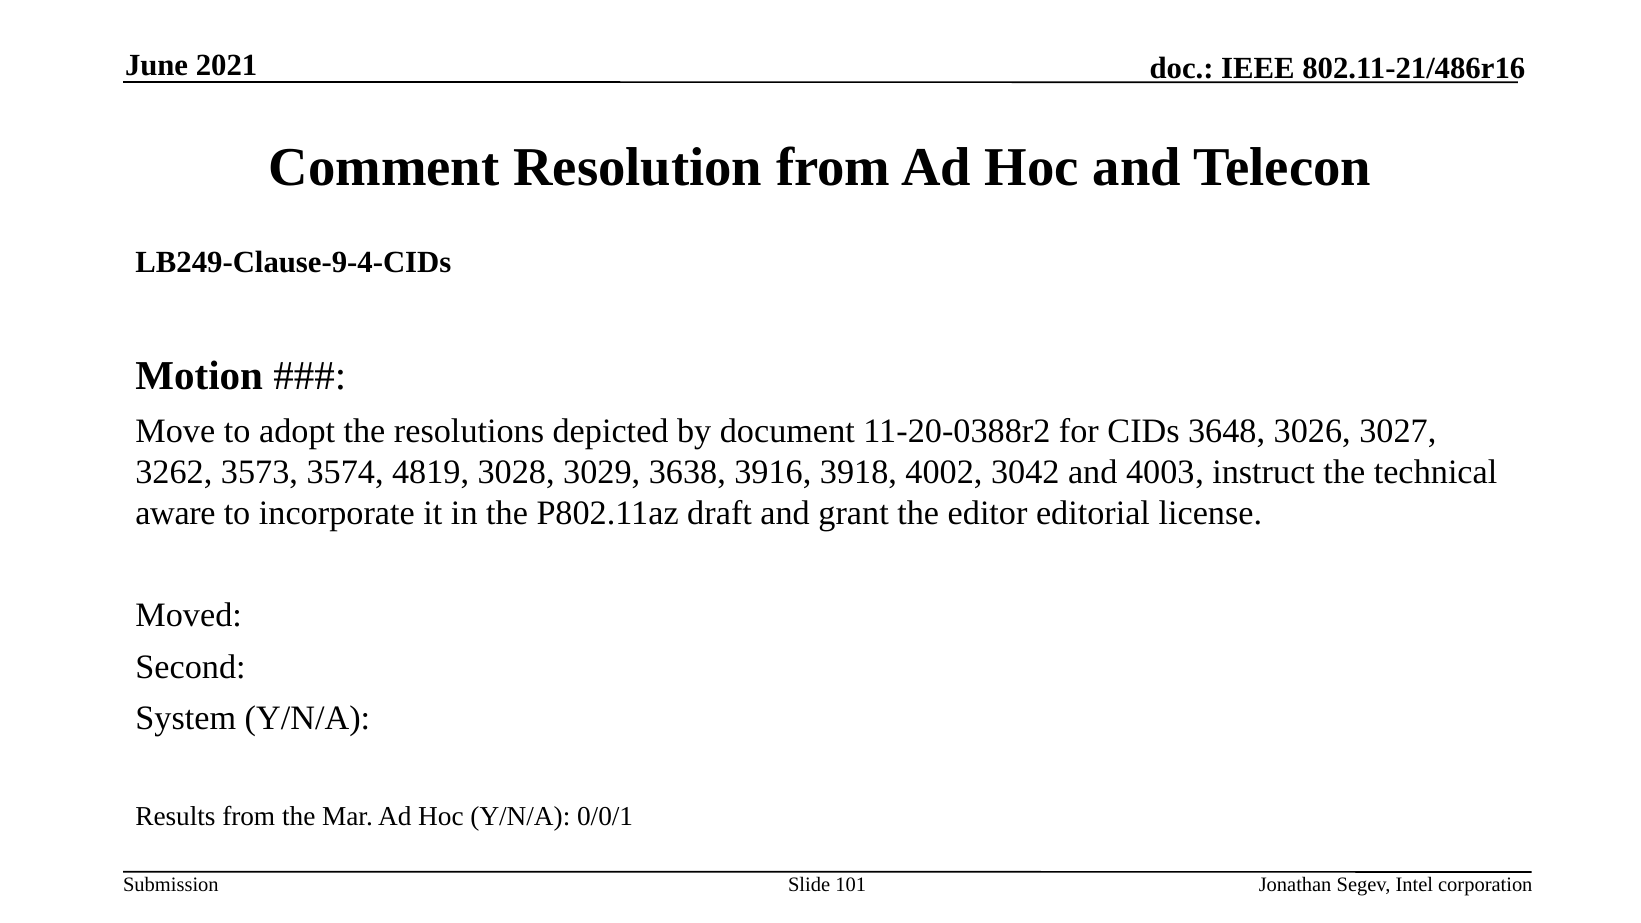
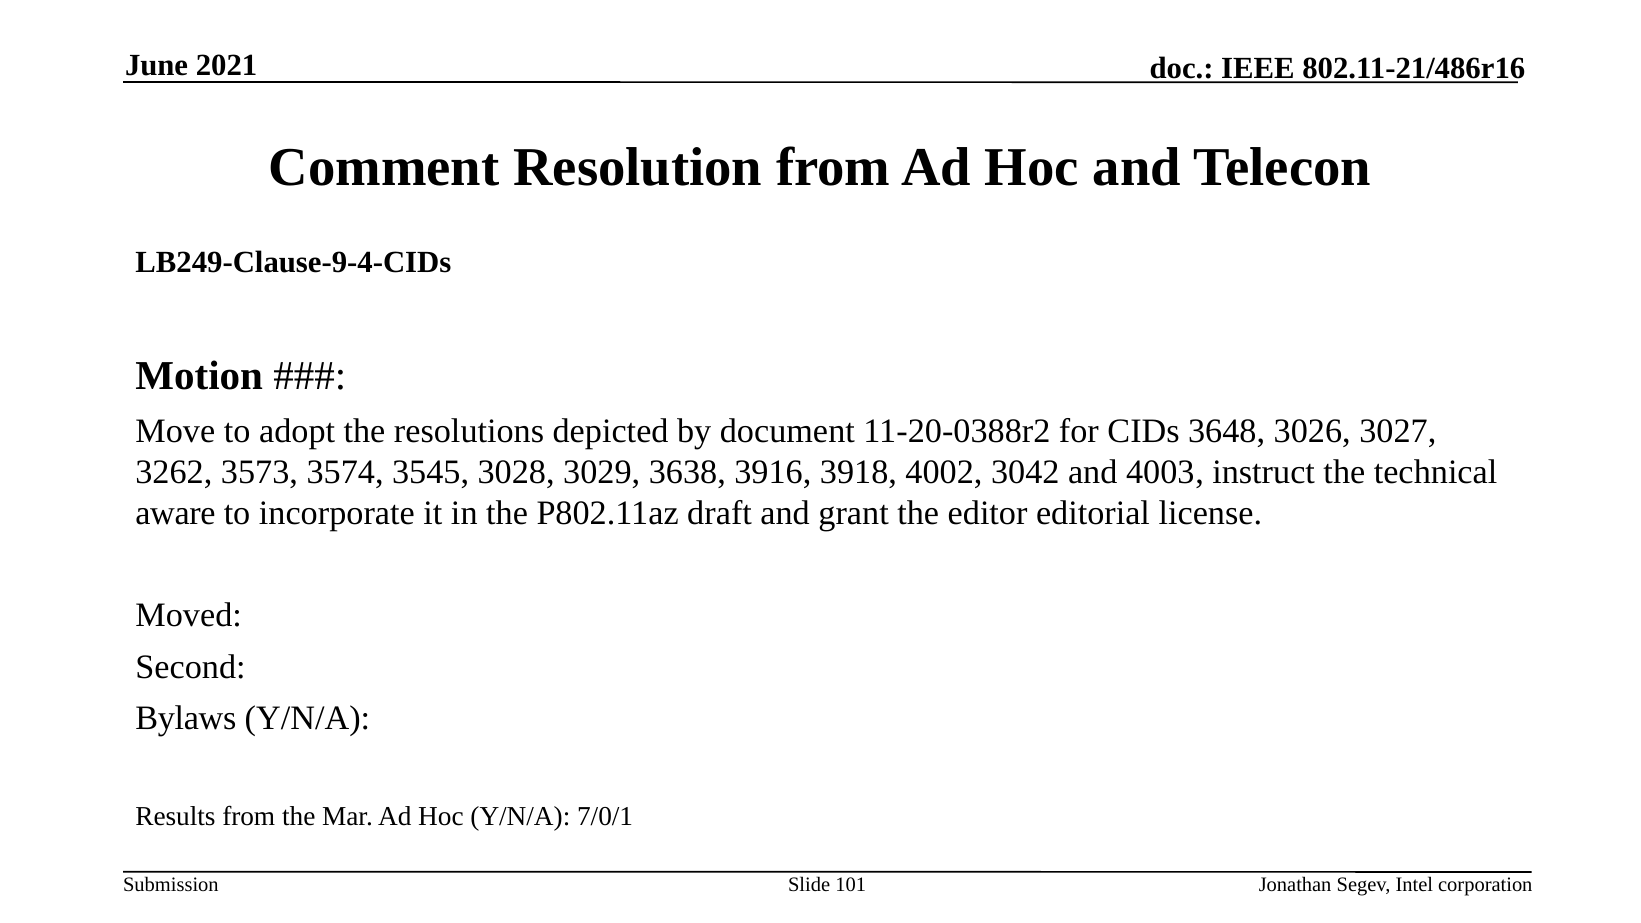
4819: 4819 -> 3545 (431, 472)
System: System -> Bylaws (186, 718)
0/0/1: 0/0/1 -> 7/0/1 (605, 816)
